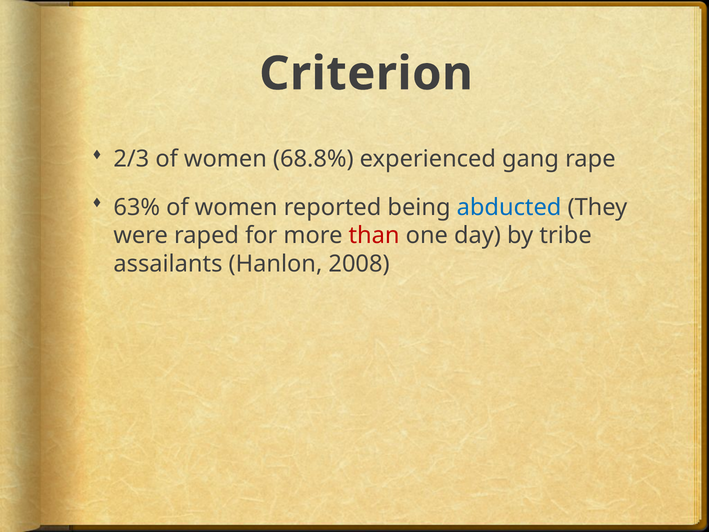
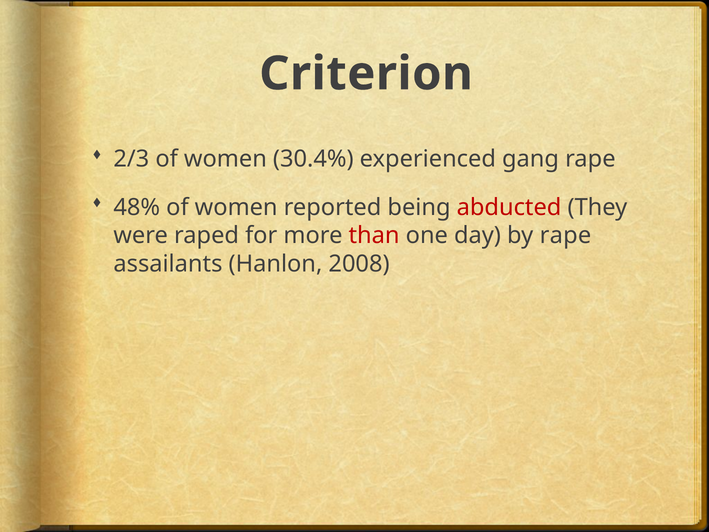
68.8%: 68.8% -> 30.4% (313, 159)
63%: 63% -> 48% (137, 207)
abducted colour: blue -> red (509, 207)
by tribe: tribe -> rape (565, 236)
